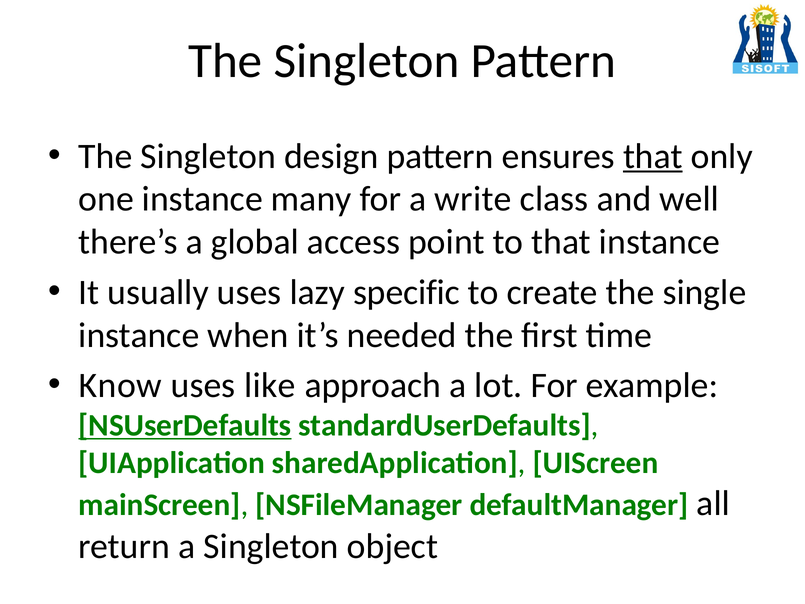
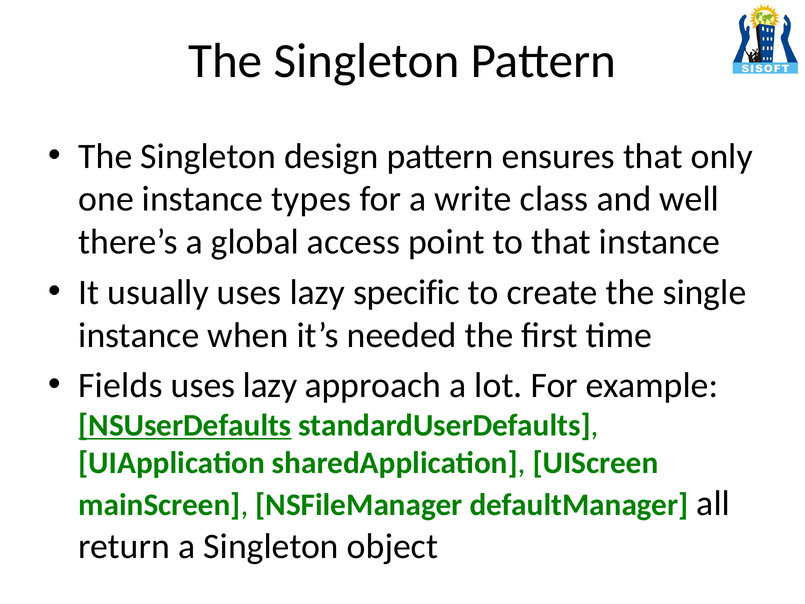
that underline: present -> none (653, 156)
many: many -> types (311, 199)
Know: Know -> Fields (120, 385)
like: like -> lazy (270, 385)
